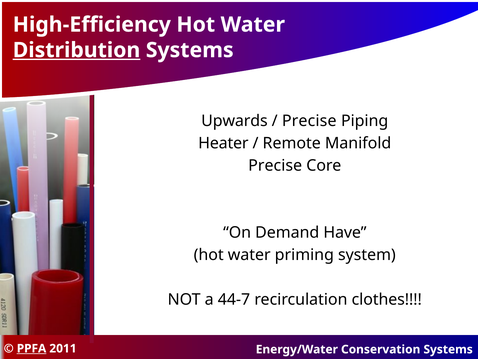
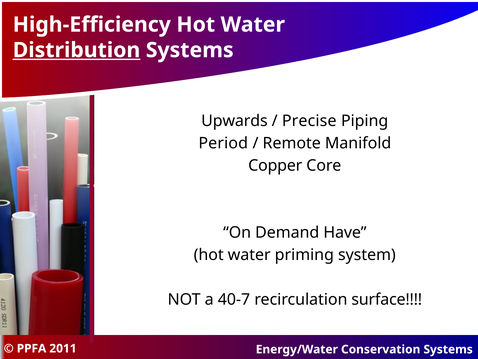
Heater: Heater -> Period (223, 143)
Precise: Precise -> Copper (275, 165)
44-7: 44-7 -> 40-7 (234, 299)
clothes: clothes -> surface (387, 299)
PPFA underline: present -> none (32, 348)
